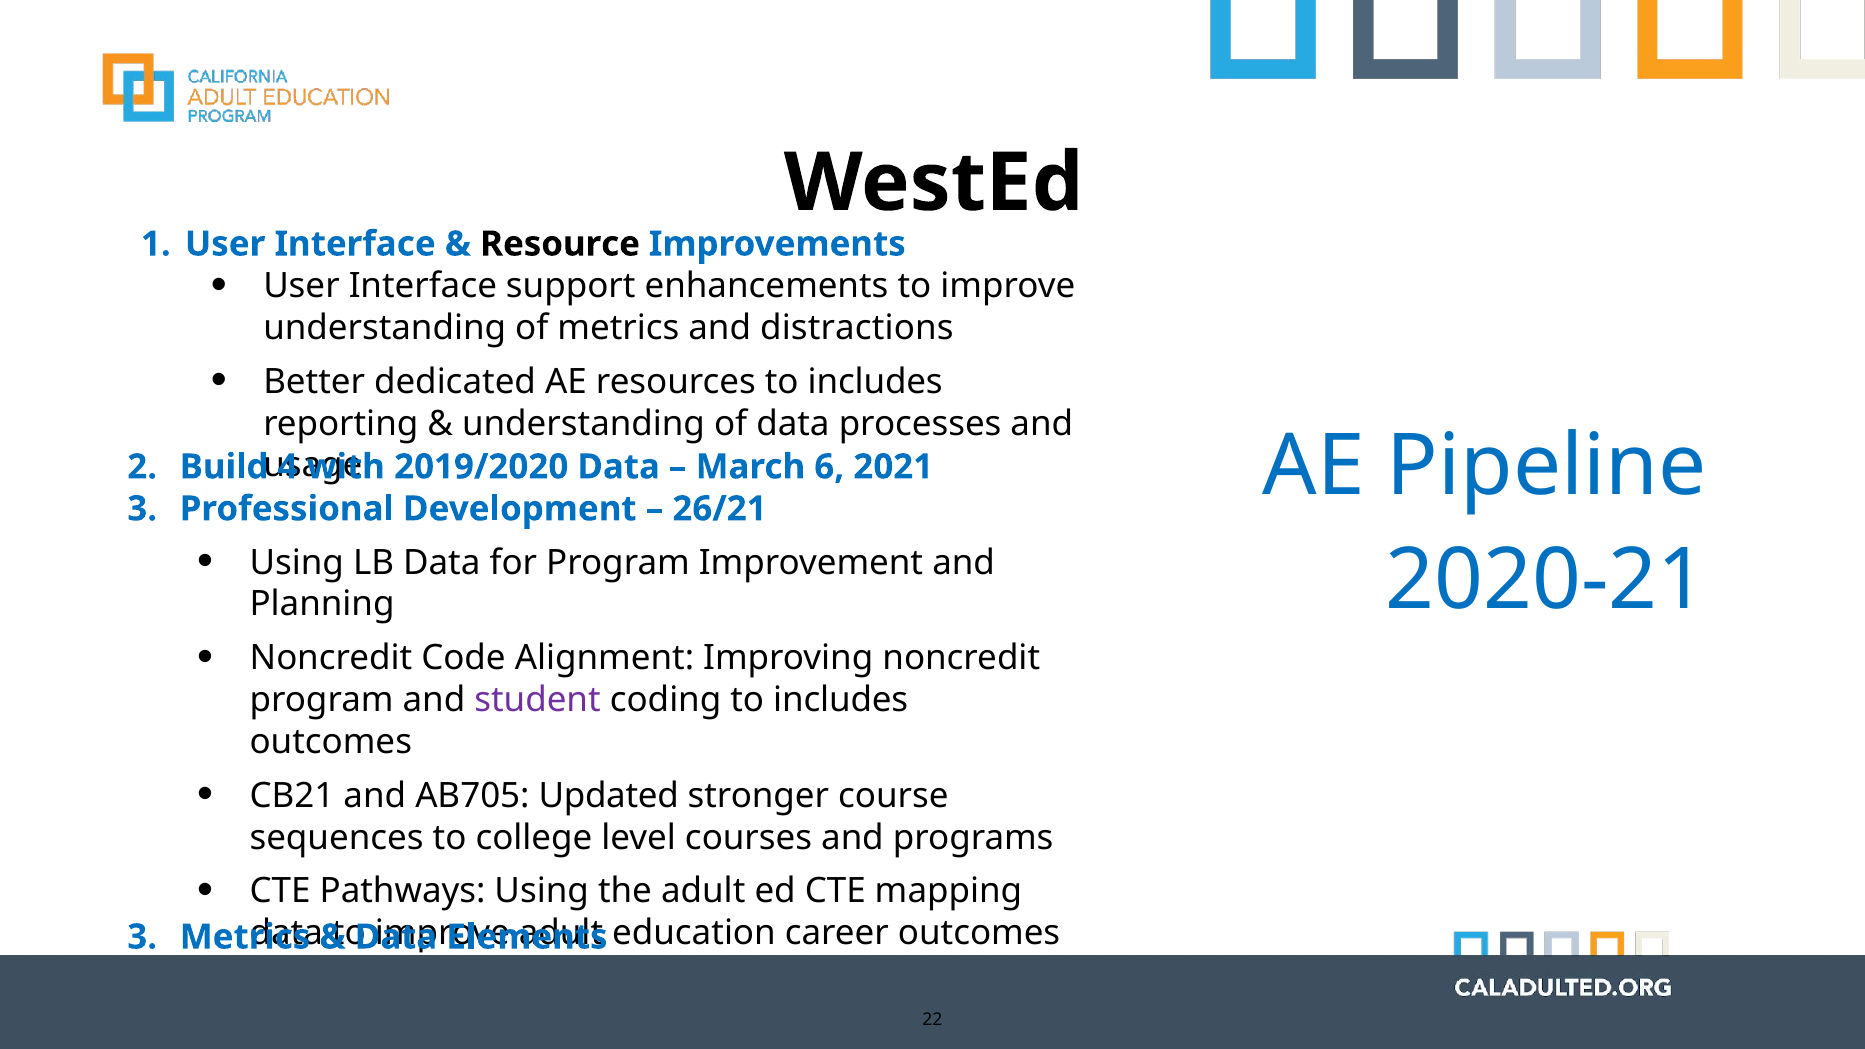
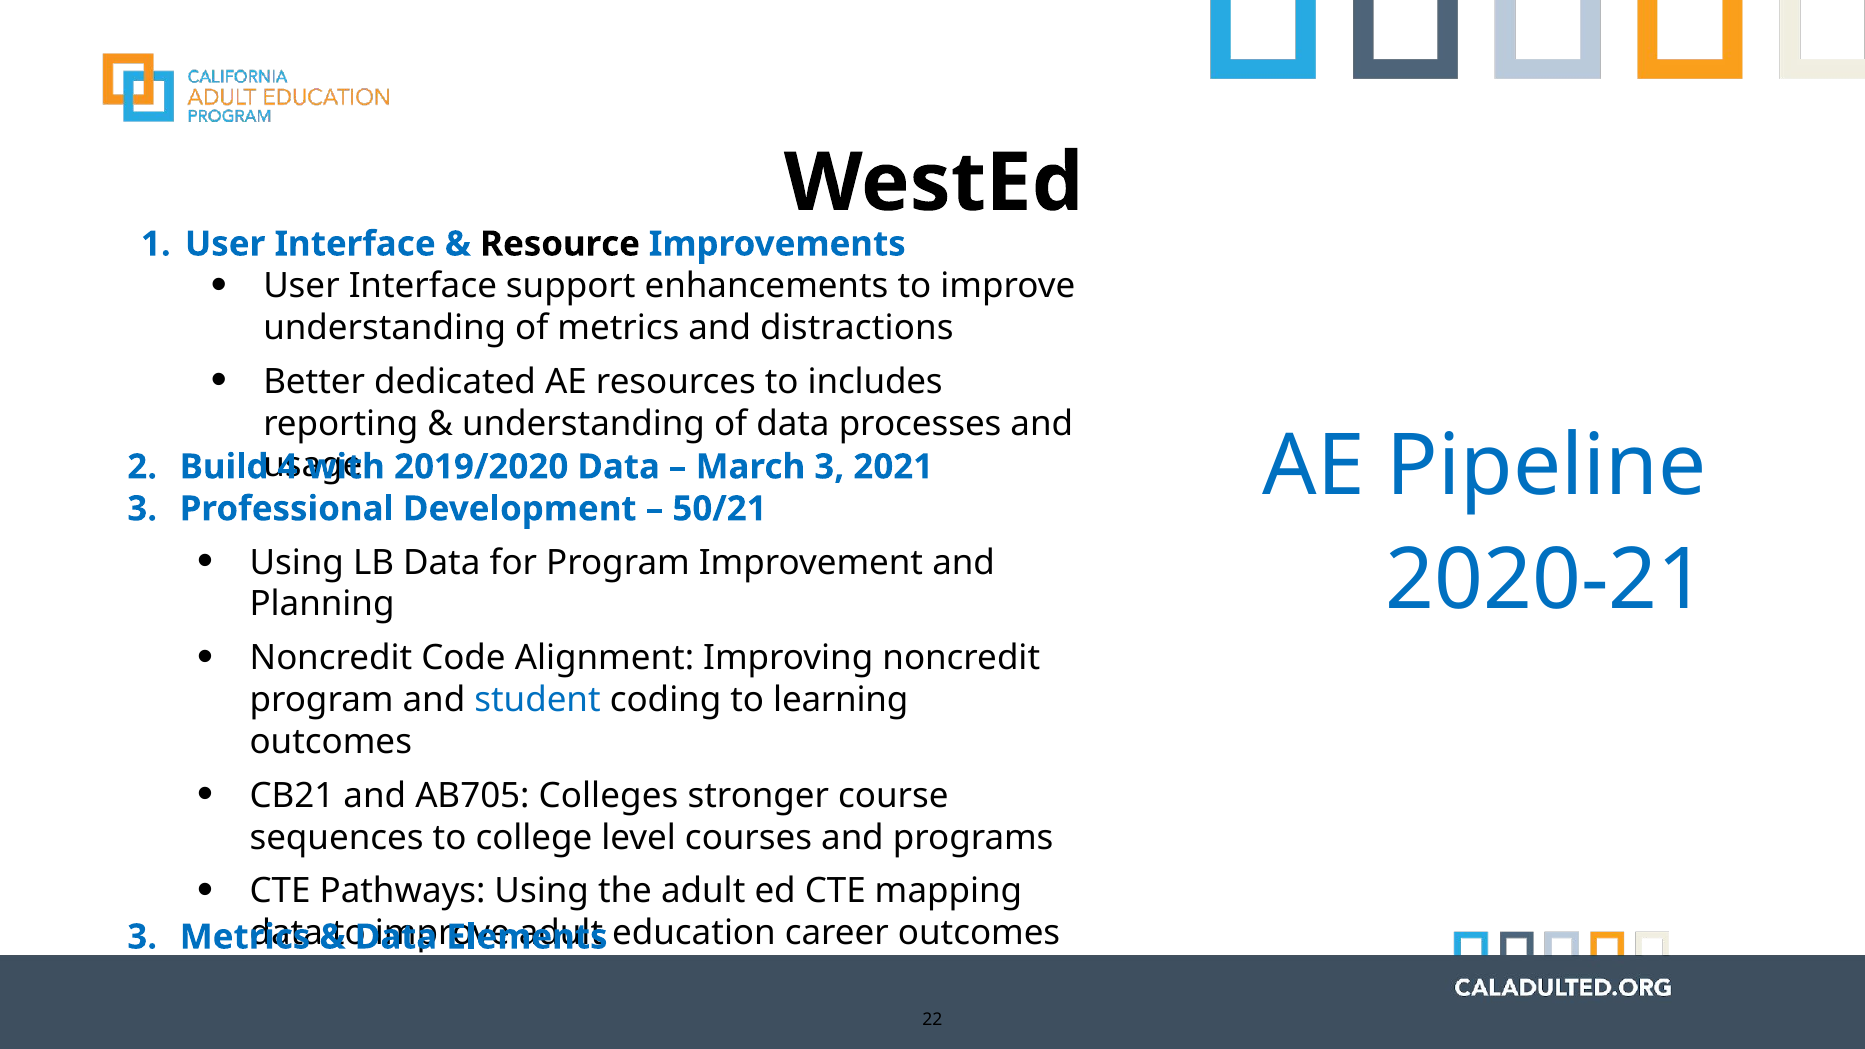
March 6: 6 -> 3 (829, 467)
26/21: 26/21 -> 50/21 (720, 509)
student colour: purple -> blue (538, 700)
coding to includes: includes -> learning (841, 700)
Updated: Updated -> Colleges (608, 796)
